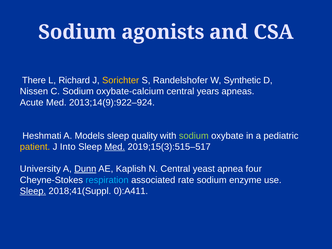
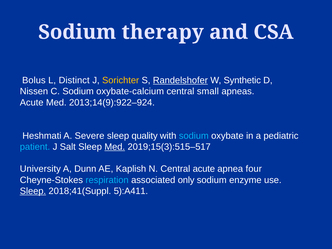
agonists: agonists -> therapy (163, 32)
There: There -> Bolus (34, 80)
Richard: Richard -> Distinct (74, 80)
Randelshofer underline: none -> present (180, 80)
years: years -> small (208, 91)
Models: Models -> Severe (90, 136)
sodium colour: light green -> light blue (194, 136)
patient colour: yellow -> light blue (35, 147)
Into: Into -> Salt (68, 147)
Dunn underline: present -> none (85, 169)
Central yeast: yeast -> acute (204, 169)
rate: rate -> only (186, 180)
0):A411: 0):A411 -> 5):A411 (131, 191)
